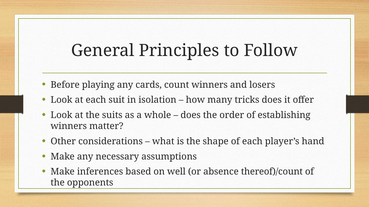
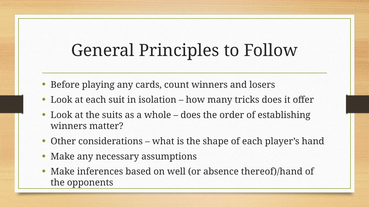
thereof)/count: thereof)/count -> thereof)/hand (272, 172)
